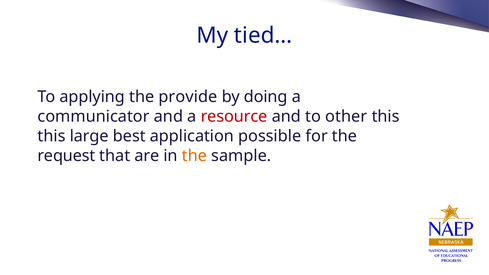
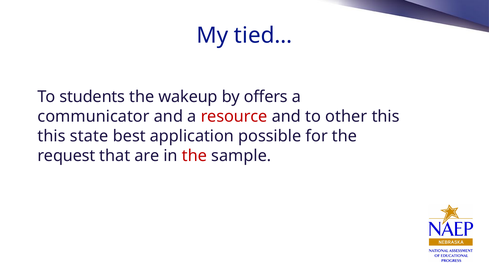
applying: applying -> students (92, 97)
provide: provide -> wakeup (188, 97)
doing: doing -> offers (266, 97)
large: large -> state (89, 136)
the colour: orange -> red (195, 156)
